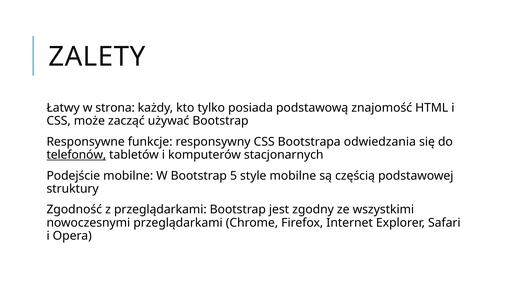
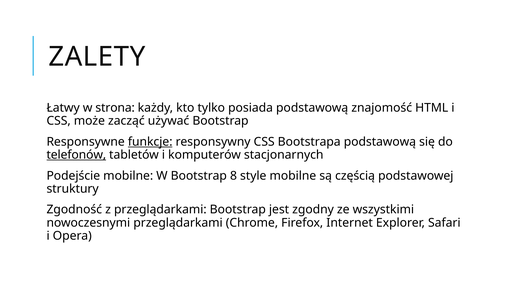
funkcje underline: none -> present (150, 142)
Bootstrapa odwiedzania: odwiedzania -> podstawową (380, 142)
5: 5 -> 8 (233, 176)
